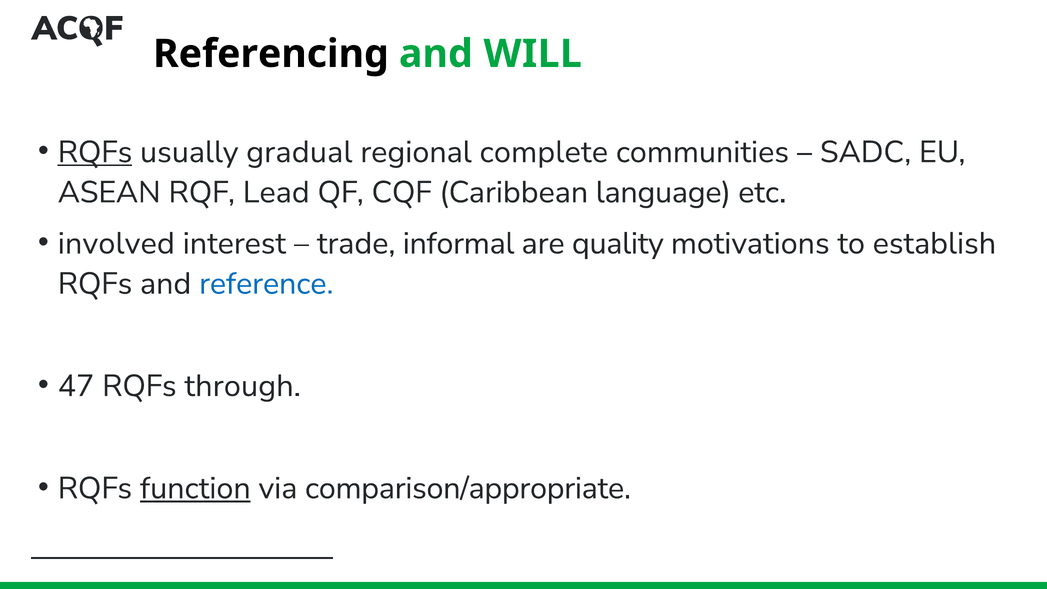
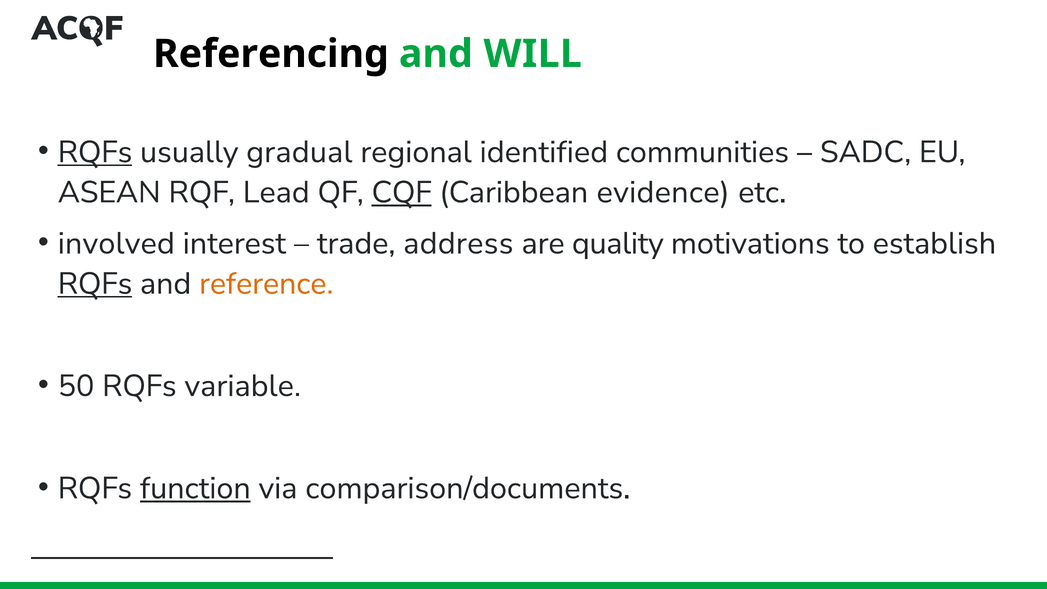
complete: complete -> identified (544, 152)
CQF underline: none -> present (402, 192)
language: language -> evidence (663, 192)
informal: informal -> address (458, 243)
RQFs underline: none -> present (95, 284)
reference colour: blue -> orange (266, 284)
47: 47 -> 50 (76, 386)
through: through -> variable (243, 386)
comparison/appropriate: comparison/appropriate -> comparison/documents (468, 488)
